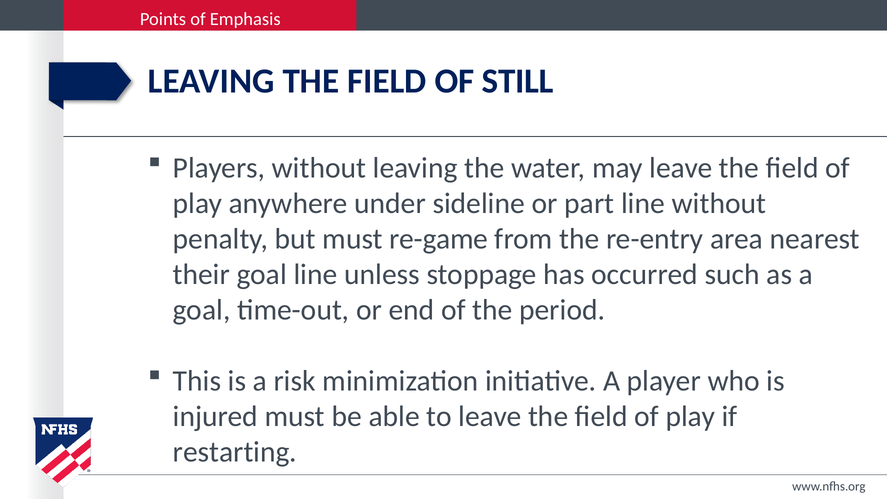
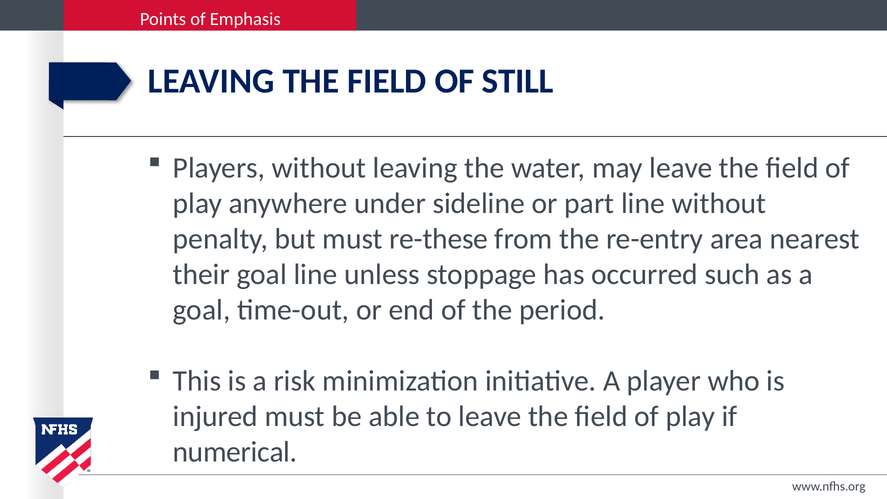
re-game: re-game -> re-these (439, 239)
restarting: restarting -> numerical (235, 452)
